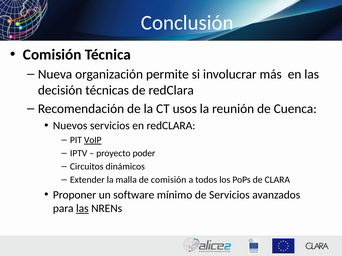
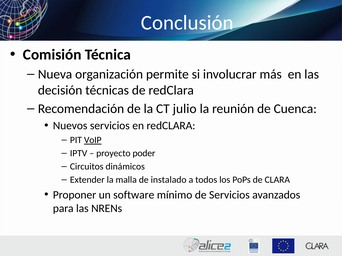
usos: usos -> julio (185, 109)
de comisión: comisión -> instalado (169, 180)
las underline: present -> none (82, 209)
